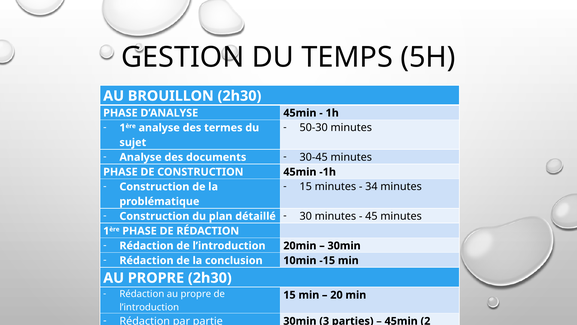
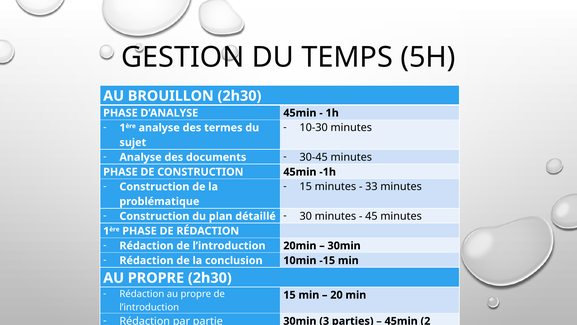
50-30: 50-30 -> 10-30 (314, 128)
34: 34 -> 33 (371, 186)
